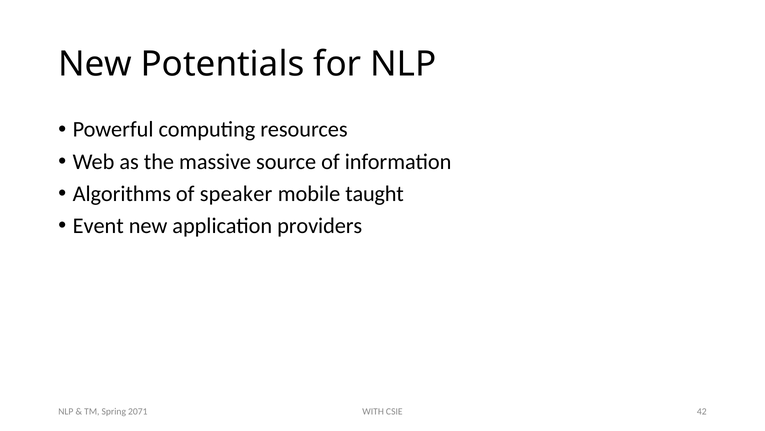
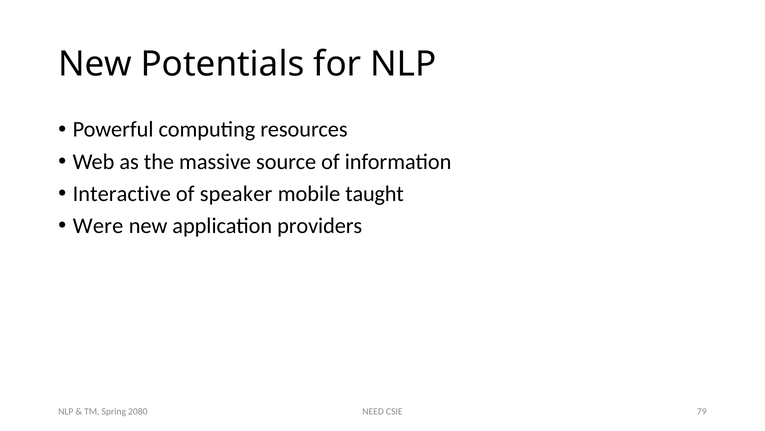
Algorithms: Algorithms -> Interactive (122, 193)
Event: Event -> Were (98, 226)
WITH: WITH -> NEED (373, 411)
42: 42 -> 79 (702, 411)
2071: 2071 -> 2080 (138, 411)
